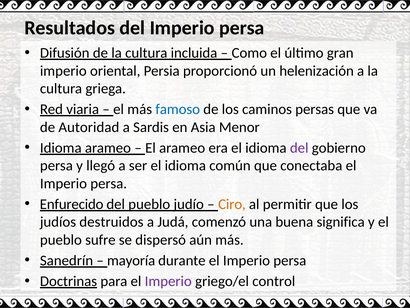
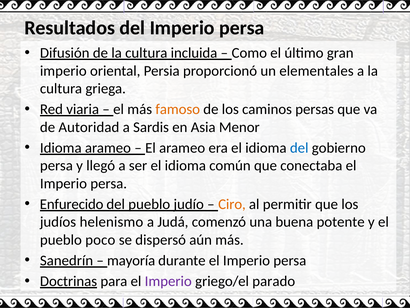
helenización: helenización -> elementales (317, 71)
famoso colour: blue -> orange (178, 109)
del colour: purple -> blue (299, 148)
destruidos: destruidos -> helenismo (111, 222)
significa: significa -> potente (341, 222)
sufre: sufre -> poco (100, 239)
control: control -> parado (274, 281)
